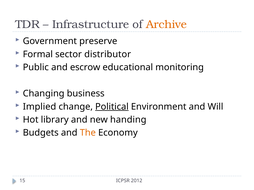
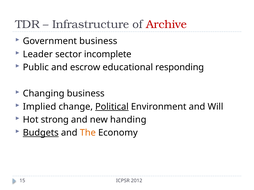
Archive colour: orange -> red (166, 25)
Government preserve: preserve -> business (98, 41)
Formal: Formal -> Leader (38, 54)
distributor: distributor -> incomplete (108, 54)
monitoring: monitoring -> responding (180, 68)
library: library -> strong (55, 120)
Budgets underline: none -> present (41, 133)
